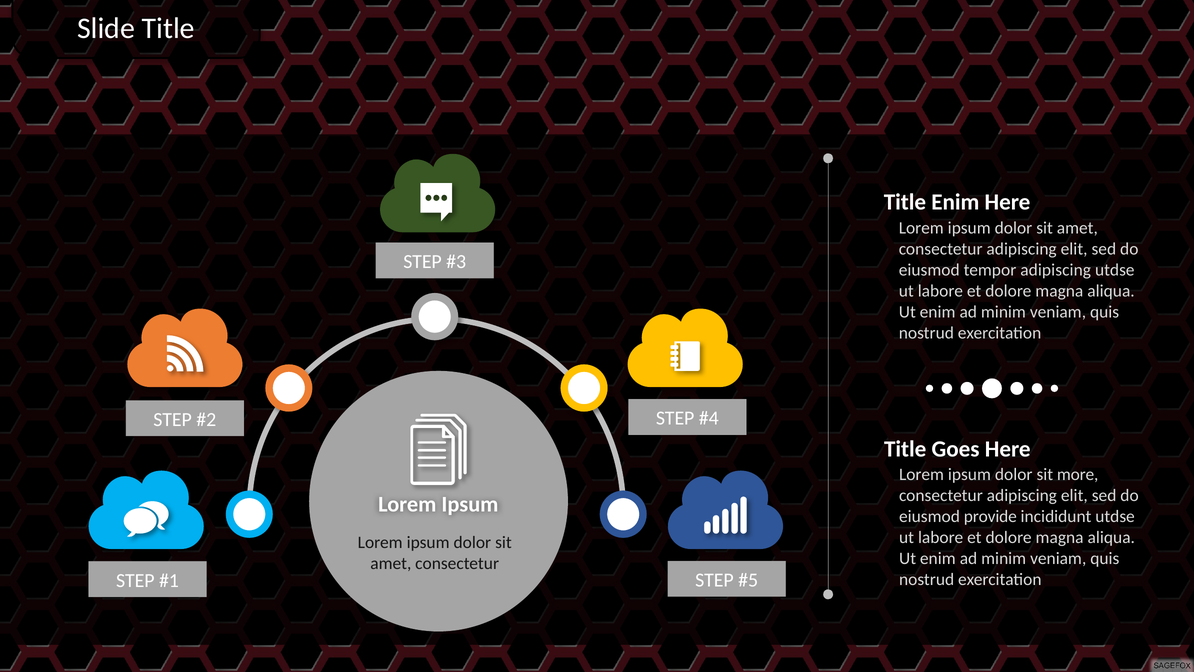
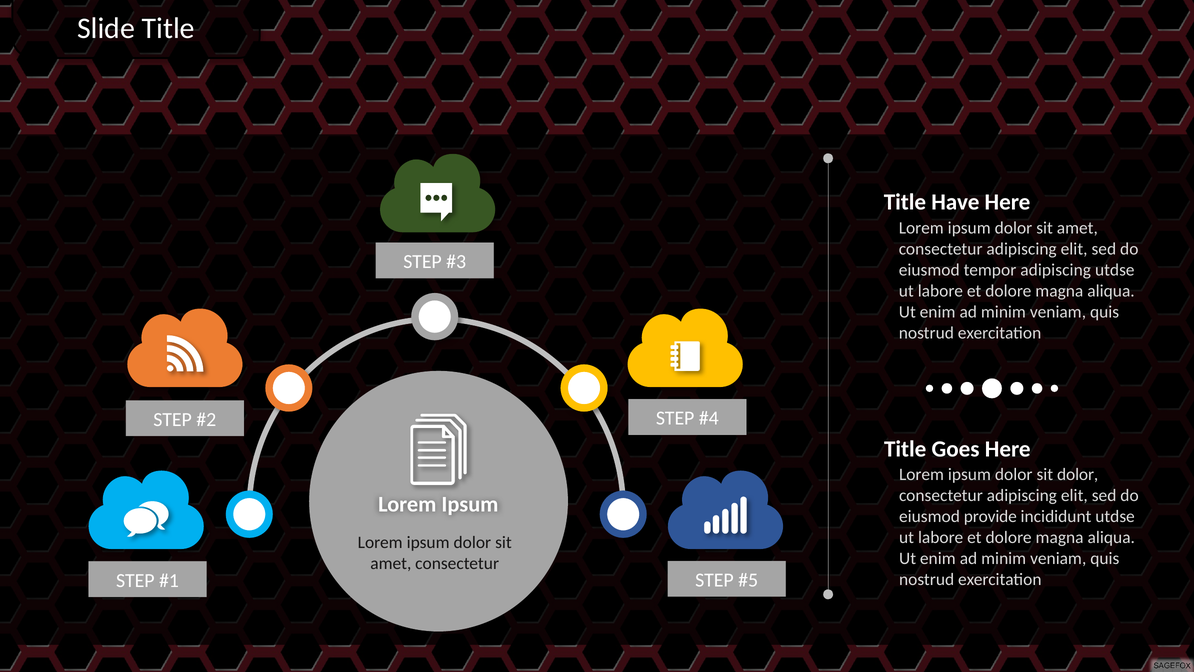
Title Enim: Enim -> Have (955, 202)
sit more: more -> dolor (1078, 474)
